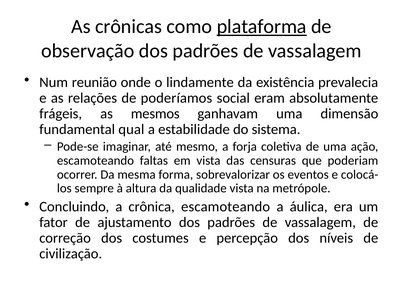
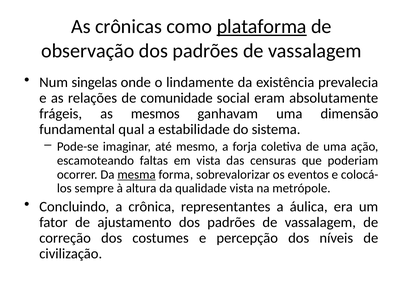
reunião: reunião -> singelas (94, 82)
poderíamos: poderíamos -> comunidade (177, 98)
mesma underline: none -> present (137, 175)
crônica escamoteando: escamoteando -> representantes (226, 207)
